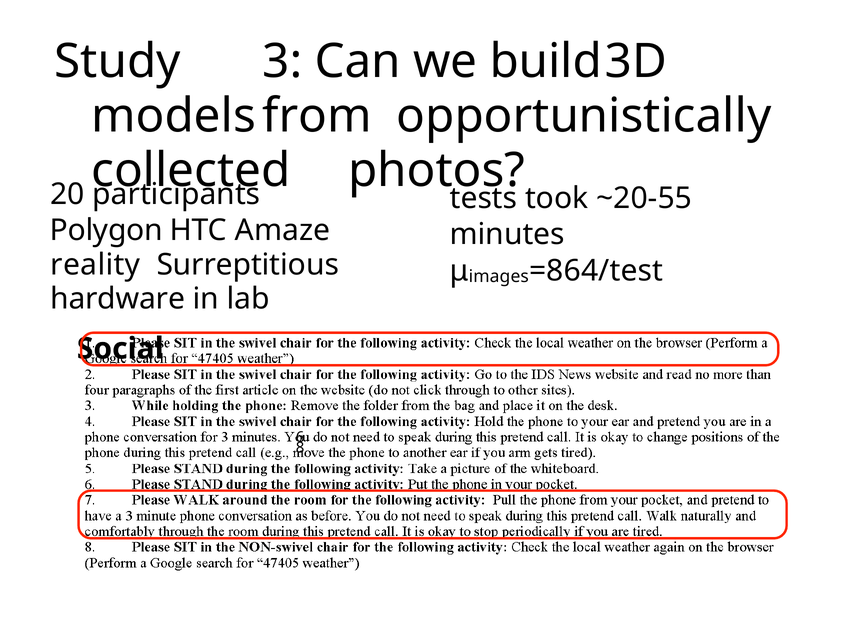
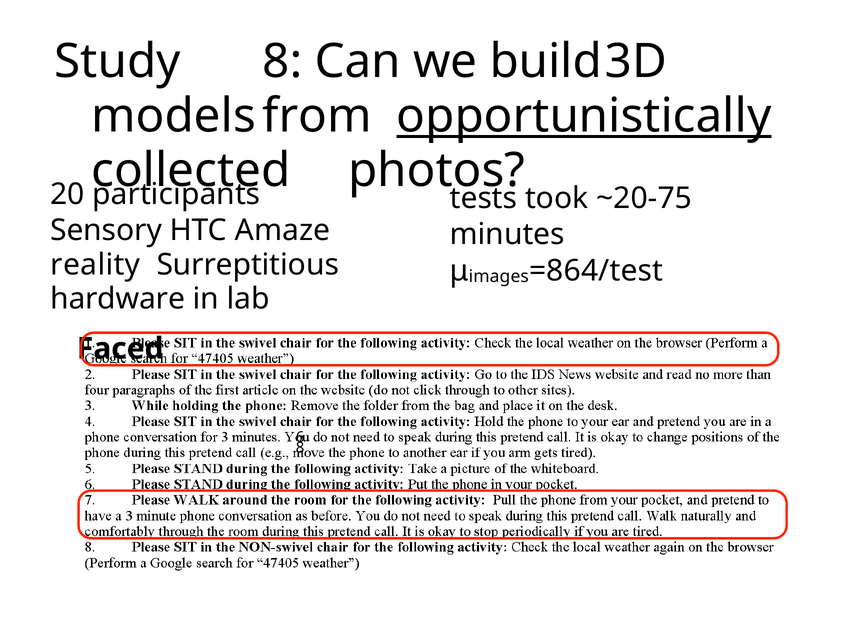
Study 3: 3 -> 8 (282, 62)
opportunistically underline: none -> present (584, 116)
~20-55: ~20-55 -> ~20-75 (644, 199)
Polygon: Polygon -> Sensory (106, 230)
Social: Social -> Faced (120, 349)
